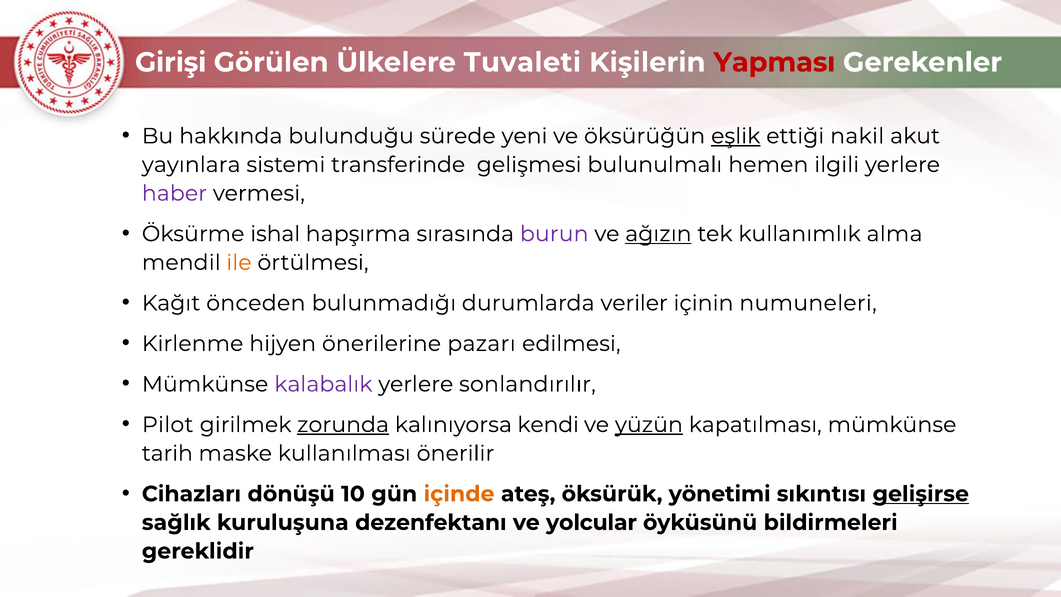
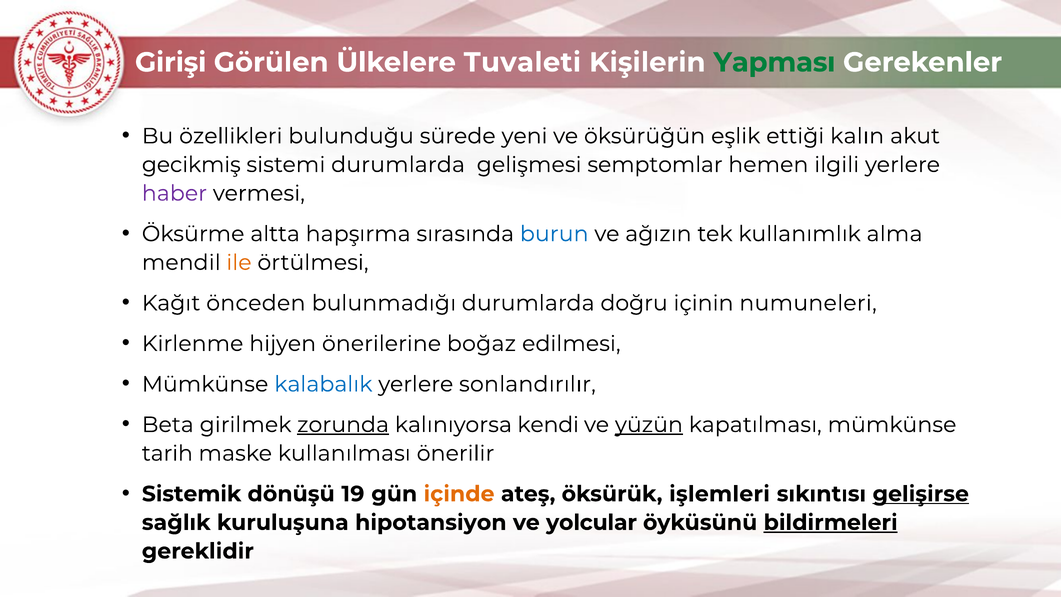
Yapması colour: red -> green (774, 62)
hakkında: hakkında -> özellikleri (231, 136)
eşlik underline: present -> none (736, 136)
nakil: nakil -> kalın (857, 136)
yayınlara: yayınlara -> gecikmiş (191, 165)
sistemi transferinde: transferinde -> durumlarda (398, 165)
bulunulmalı: bulunulmalı -> semptomlar (655, 165)
ishal: ishal -> altta (275, 234)
burun colour: purple -> blue (554, 234)
ağızın underline: present -> none (658, 234)
veriler: veriler -> doğru (634, 303)
pazarı: pazarı -> boğaz (481, 344)
kalabalık colour: purple -> blue (323, 384)
Pilot: Pilot -> Beta (168, 425)
Cihazları: Cihazları -> Sistemik (192, 494)
10: 10 -> 19 (353, 494)
yönetimi: yönetimi -> işlemleri (719, 494)
dezenfektanı: dezenfektanı -> hipotansiyon (431, 522)
bildirmeleri underline: none -> present (831, 522)
